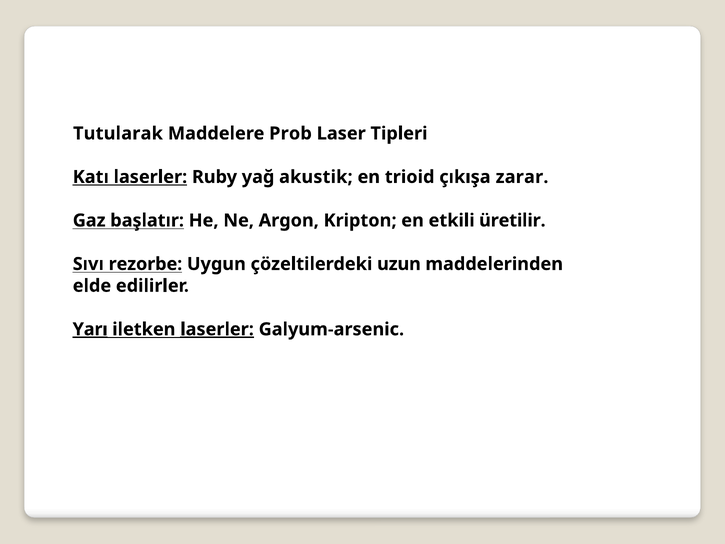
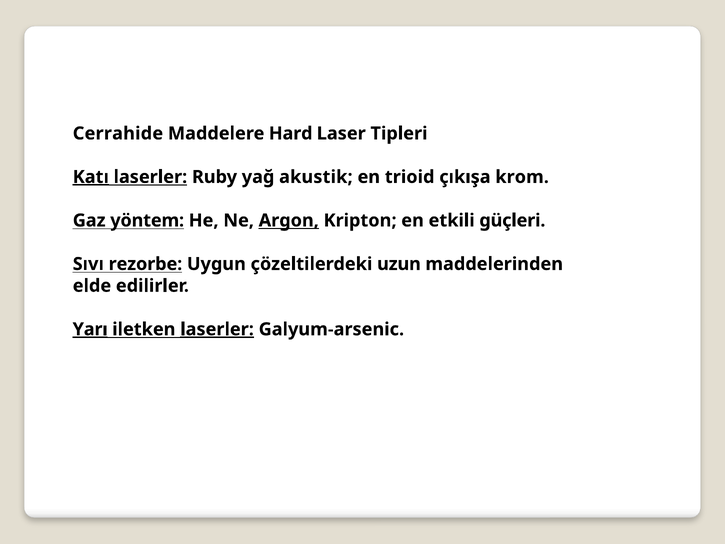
Tutularak: Tutularak -> Cerrahide (118, 133)
Prob: Prob -> Hard (291, 133)
Katı underline: none -> present (91, 177)
zarar: zarar -> krom (522, 177)
başlatır: başlatır -> yöntem (147, 220)
Argon underline: none -> present (289, 220)
üretilir: üretilir -> güçleri (512, 220)
